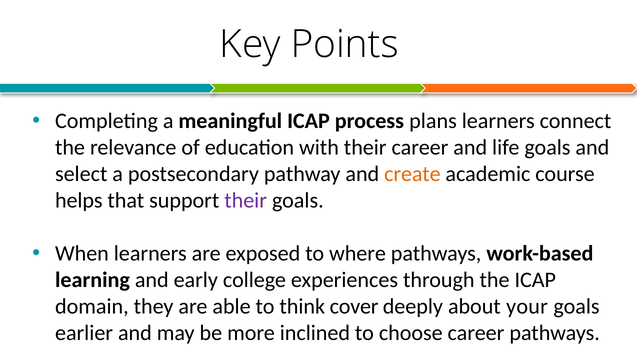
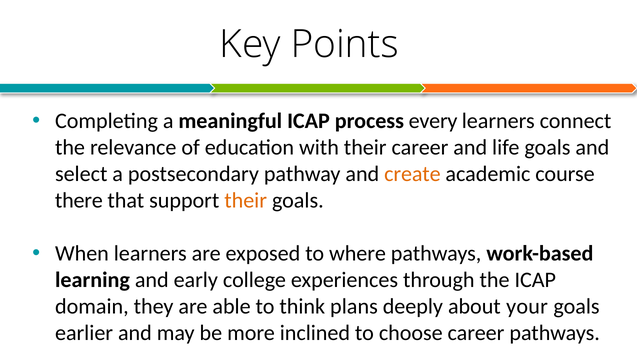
plans: plans -> every (433, 121)
helps: helps -> there (79, 201)
their colour: purple -> orange (246, 201)
cover: cover -> plans (354, 307)
